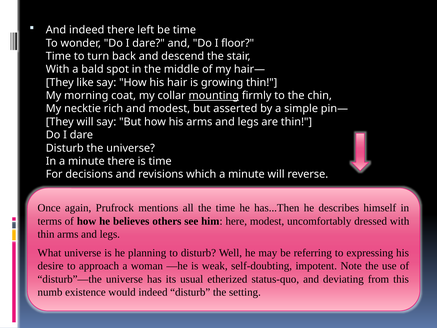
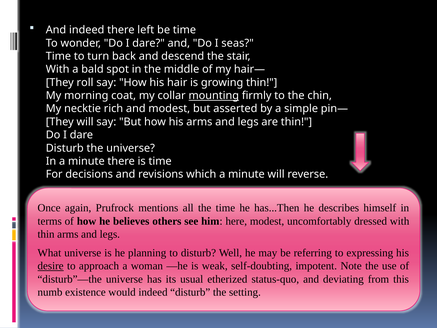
floor: floor -> seas (238, 43)
like: like -> roll (85, 82)
desire underline: none -> present (51, 266)
